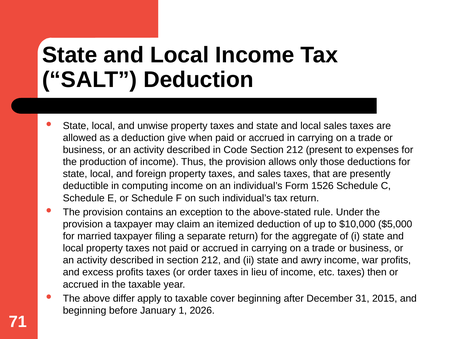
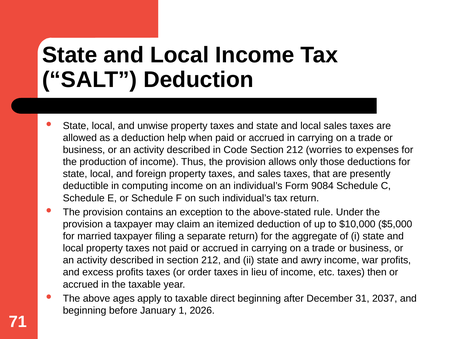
give: give -> help (177, 138)
present: present -> worries (324, 150)
1526: 1526 -> 9084 (322, 186)
differ: differ -> ages (124, 298)
cover: cover -> direct (223, 298)
2015: 2015 -> 2037 (385, 298)
